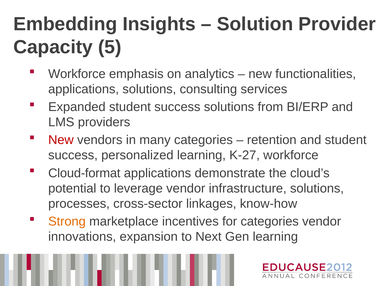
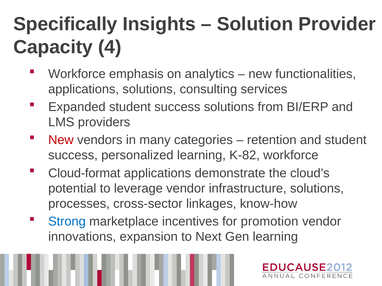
Embedding: Embedding -> Specifically (65, 24)
5: 5 -> 4 (110, 47)
K-27: K-27 -> K-82 (245, 156)
Strong colour: orange -> blue (67, 222)
for categories: categories -> promotion (270, 222)
